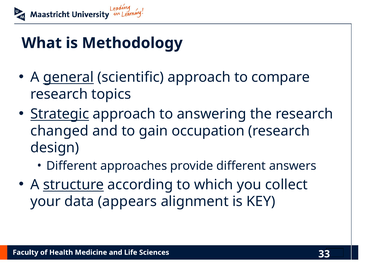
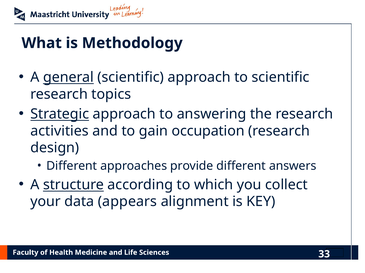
to compare: compare -> scientific (281, 77)
changed: changed -> activities (60, 131)
